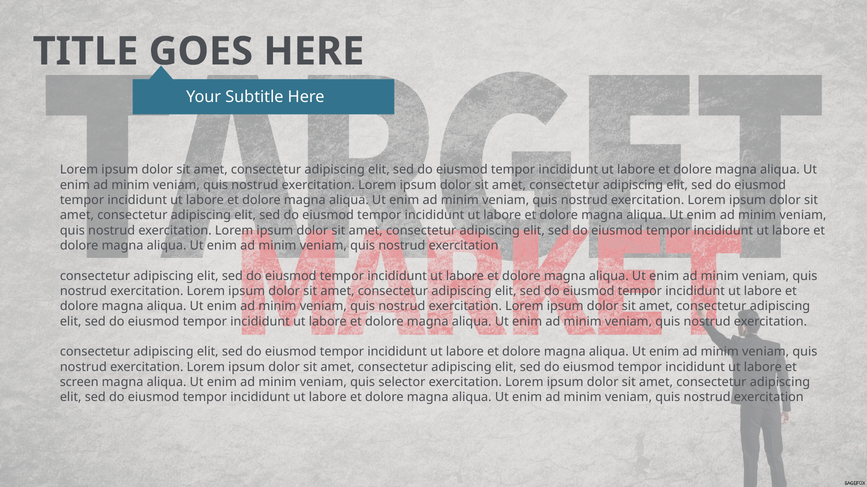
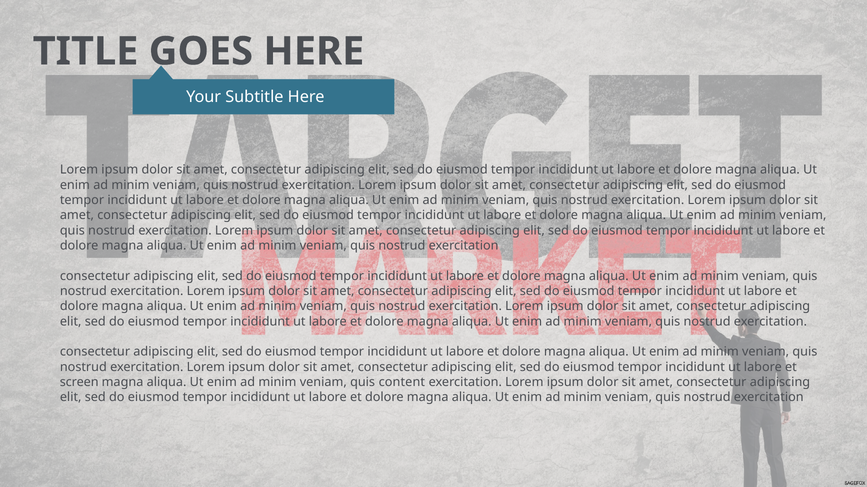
selector: selector -> content (402, 383)
